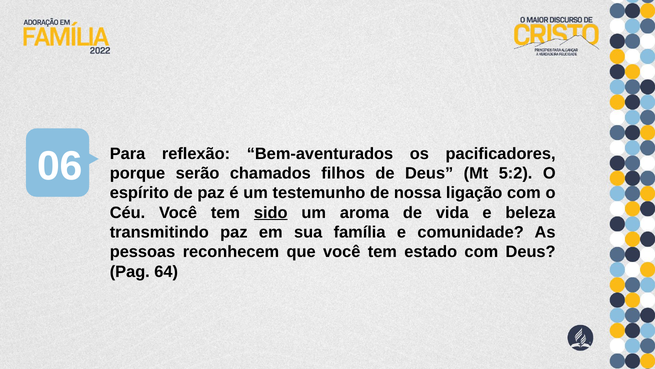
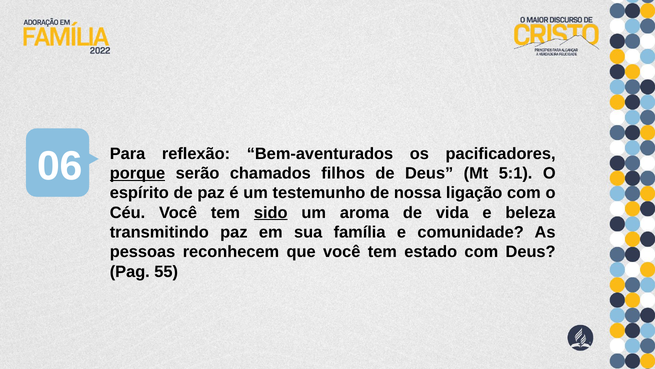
porque underline: none -> present (138, 173)
5:2: 5:2 -> 5:1 (516, 173)
64: 64 -> 55 (166, 271)
